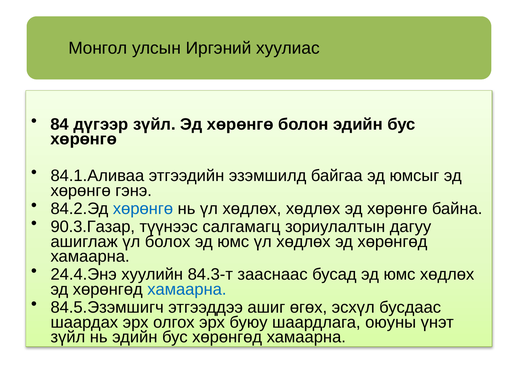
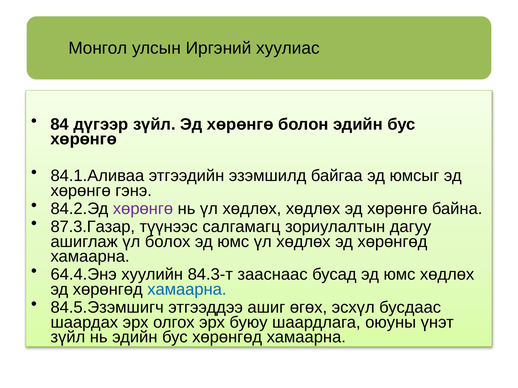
хөрөнгө colour: blue -> purple (143, 209)
90.3.Газар: 90.3.Газар -> 87.3.Газар (93, 227)
24.4.Энэ: 24.4.Энэ -> 64.4.Энэ (84, 275)
